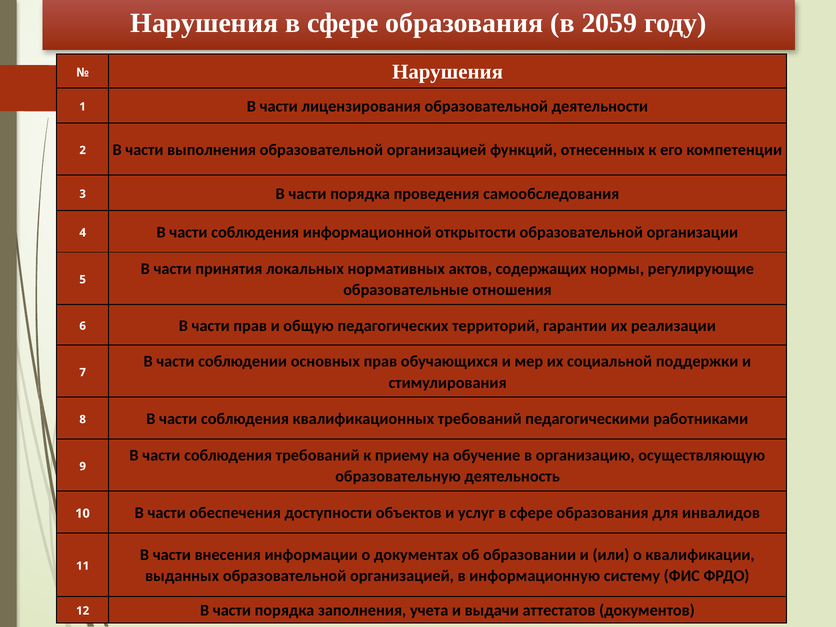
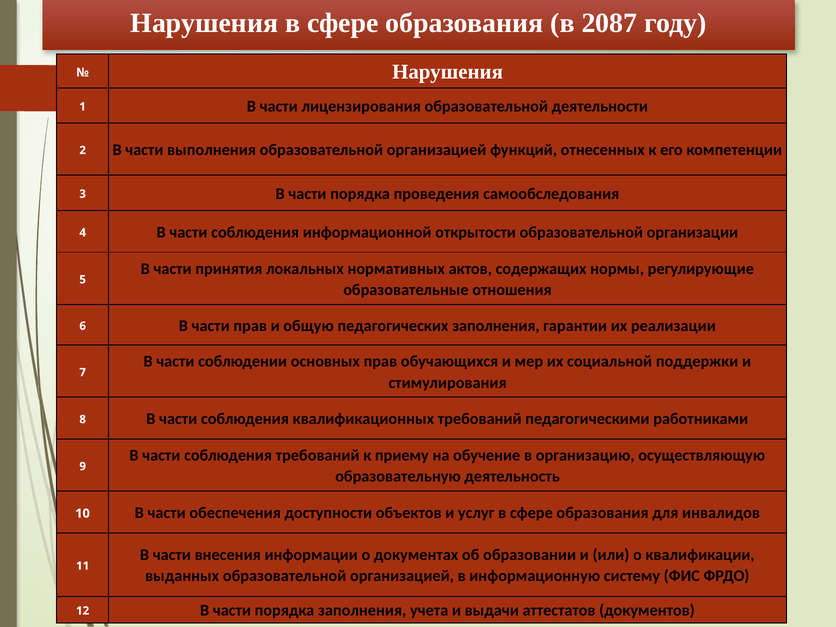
2059: 2059 -> 2087 (609, 23)
педагогических территорий: территорий -> заполнения (496, 326)
